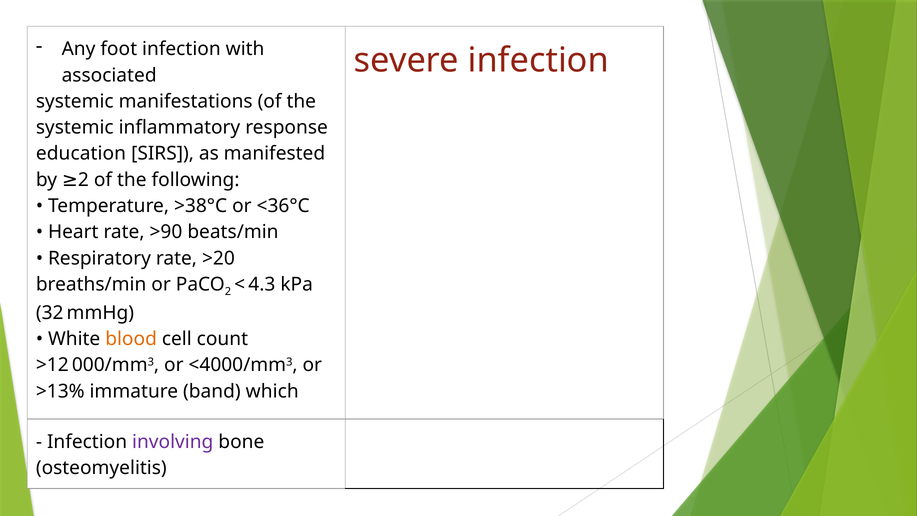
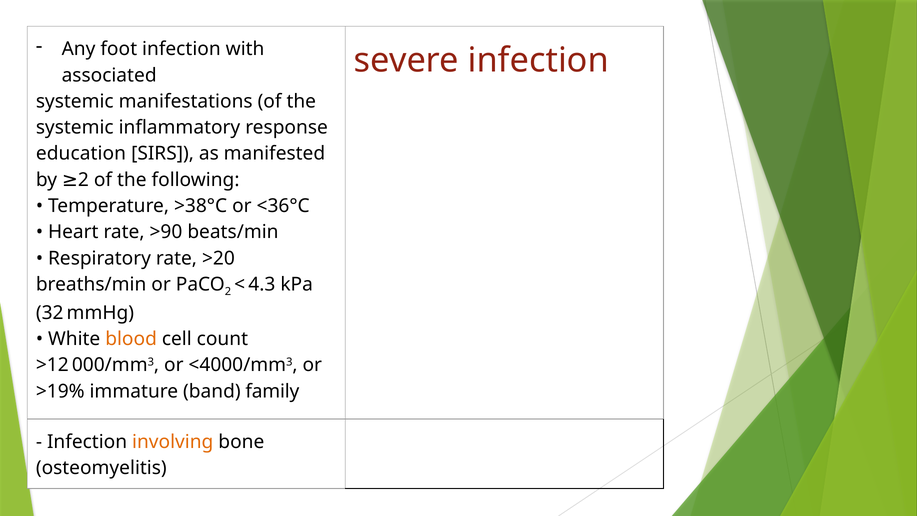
>13%: >13% -> >19% (60, 391)
which: which -> family (272, 391)
involving colour: purple -> orange (173, 442)
